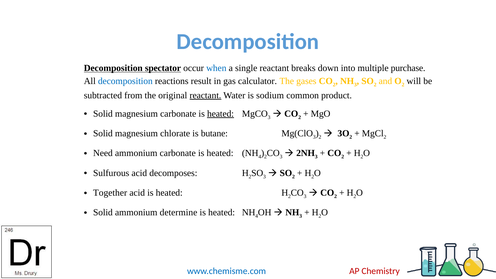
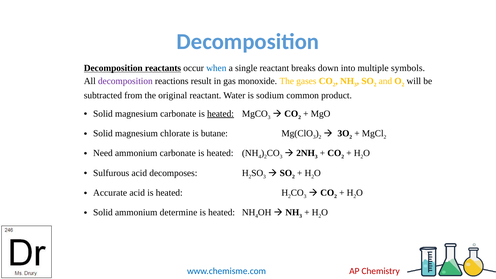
spectator: spectator -> reactants (163, 68)
purchase: purchase -> symbols (408, 68)
decomposition colour: blue -> purple (125, 81)
calculator: calculator -> monoxide (258, 81)
reactant underline: present -> none (205, 95)
Together: Together -> Accurate (110, 193)
